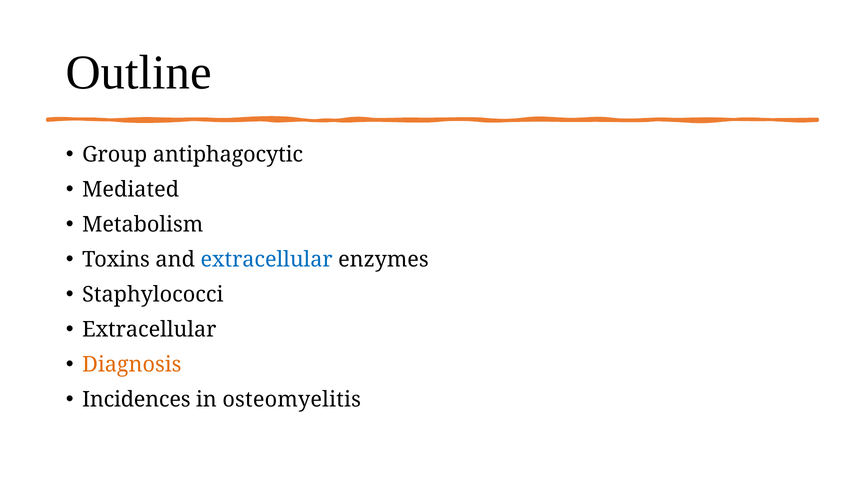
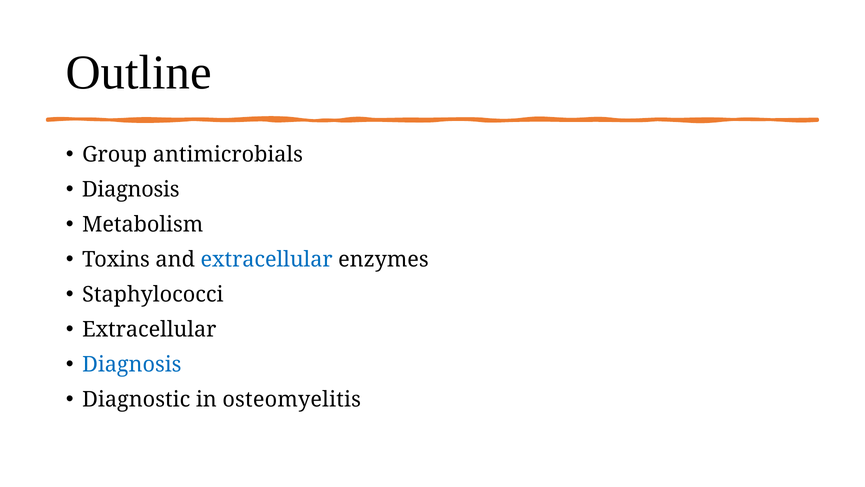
antiphagocytic: antiphagocytic -> antimicrobials (228, 155)
Mediated: Mediated -> Diagnosis (131, 190)
Diagnosis colour: orange -> blue (132, 364)
Incidences: Incidences -> Diagnostic (136, 399)
